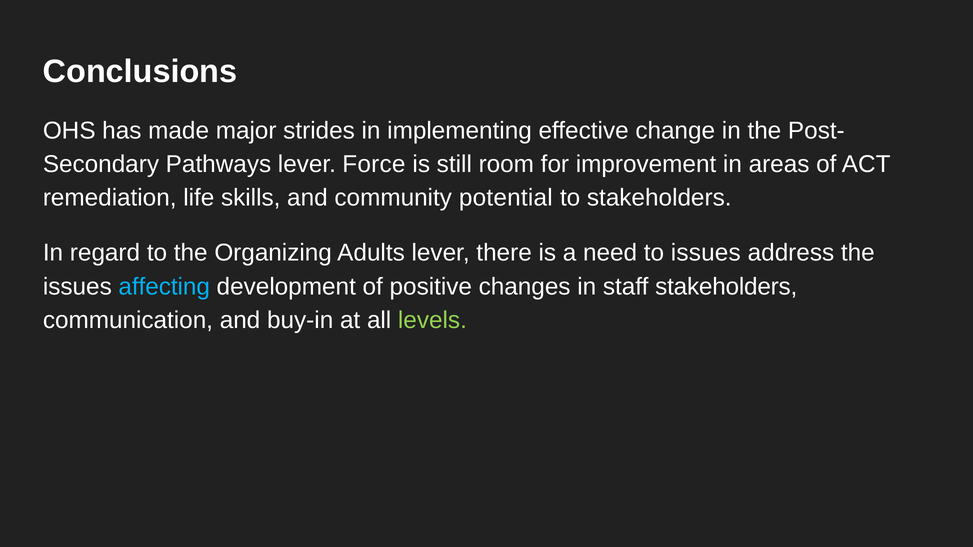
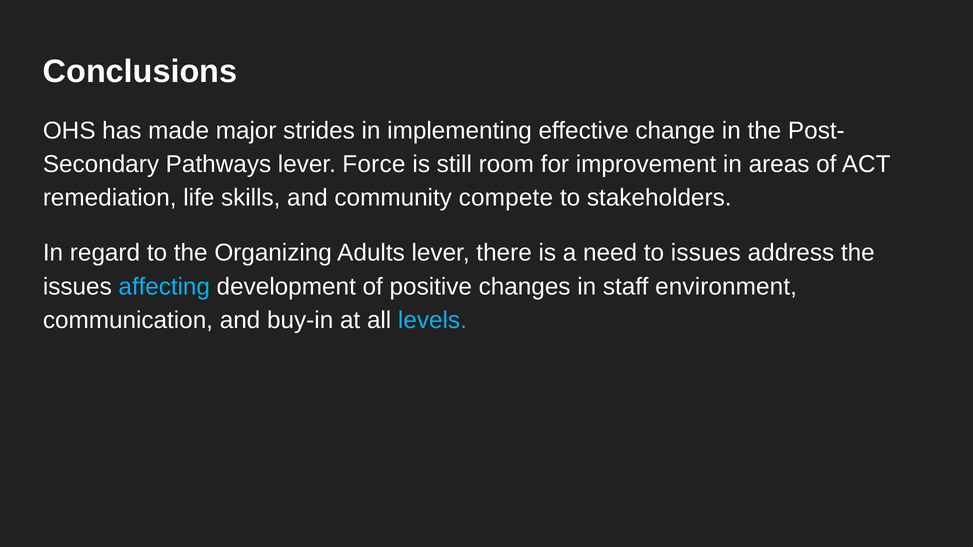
potential: potential -> compete (506, 198)
staff stakeholders: stakeholders -> environment (726, 287)
levels colour: light green -> light blue (432, 320)
